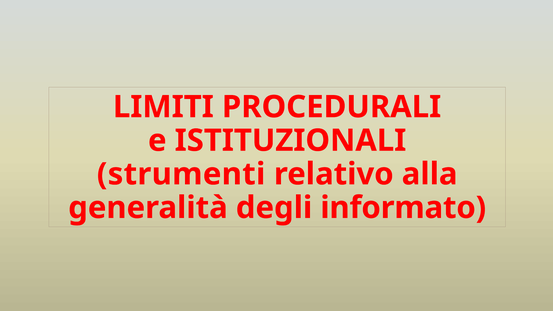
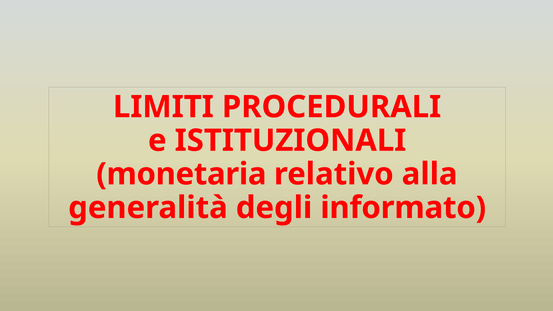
strumenti: strumenti -> monetaria (181, 174)
